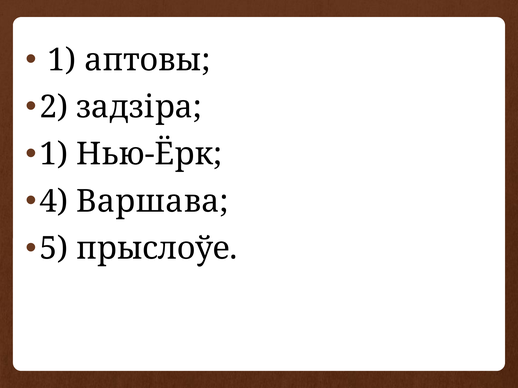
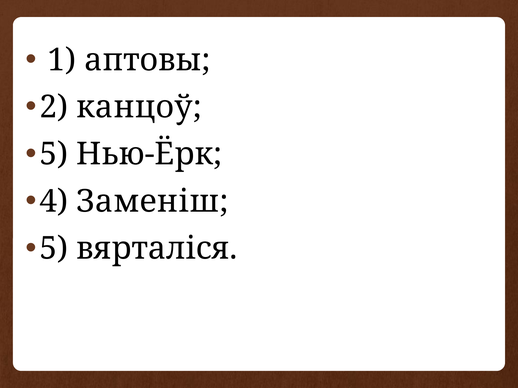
задзіра: задзіра -> канцоў (139, 107)
1: 1 -> 5 (54, 154)
Варшава: Варшава -> Заменіш (152, 202)
прыслоўе: прыслоўе -> вярталіся (157, 249)
